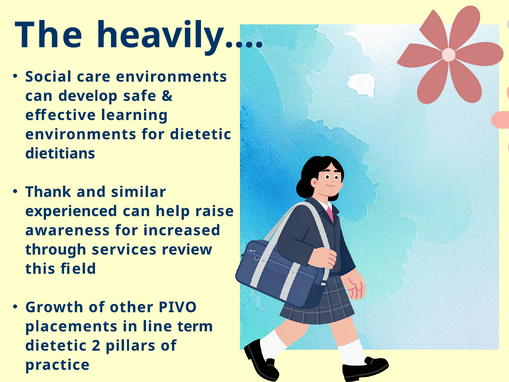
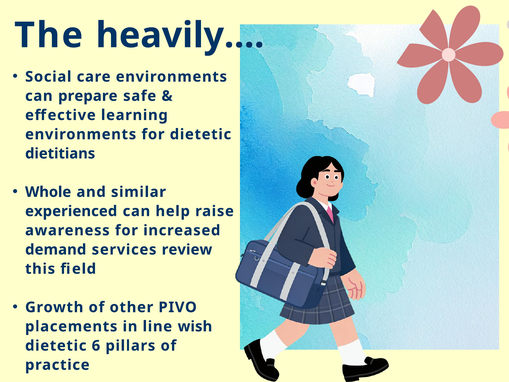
develop: develop -> prepare (88, 96)
Thank: Thank -> Whole (48, 192)
through: through -> demand (56, 249)
term: term -> wish (195, 326)
2: 2 -> 6 (96, 346)
